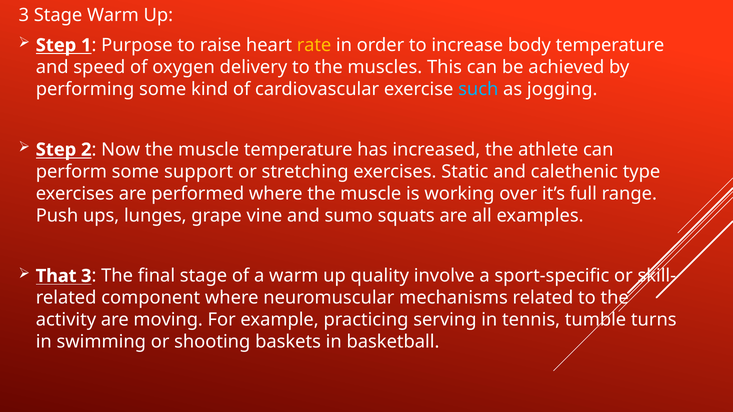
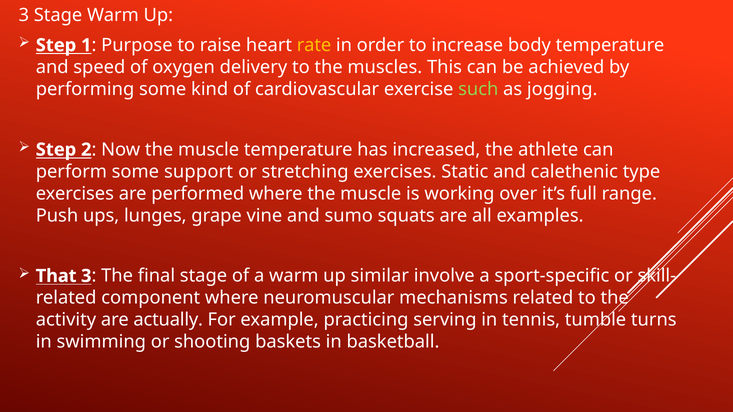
such colour: light blue -> light green (478, 89)
quality: quality -> similar (380, 276)
moving: moving -> actually (168, 320)
